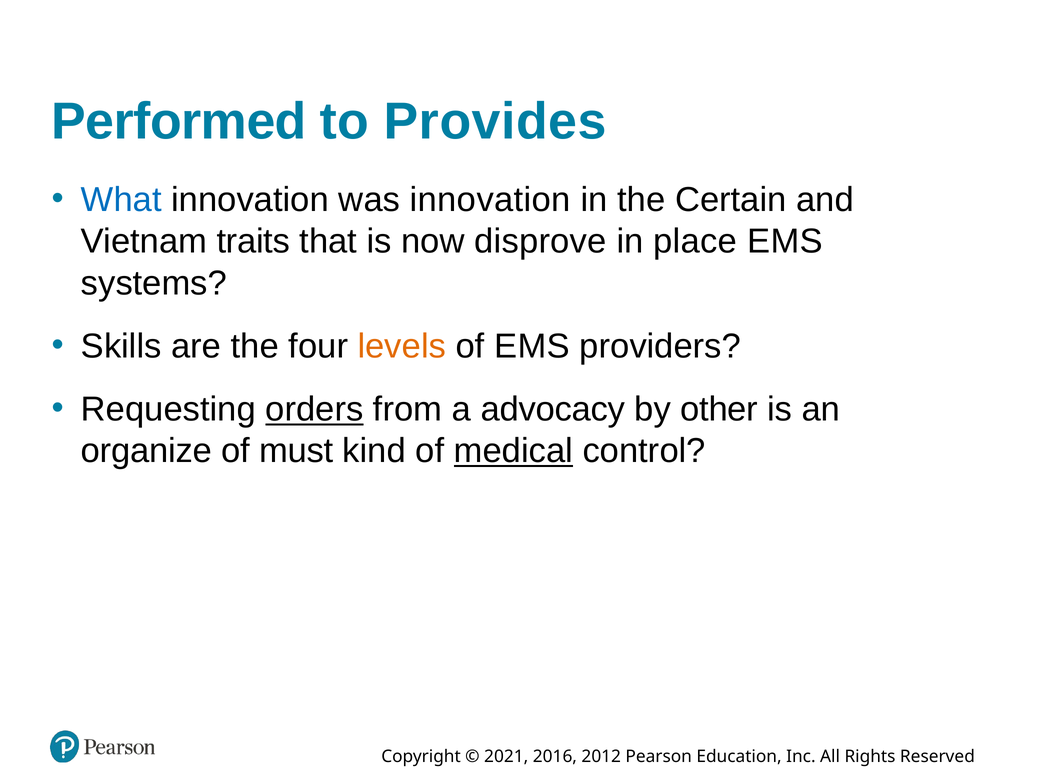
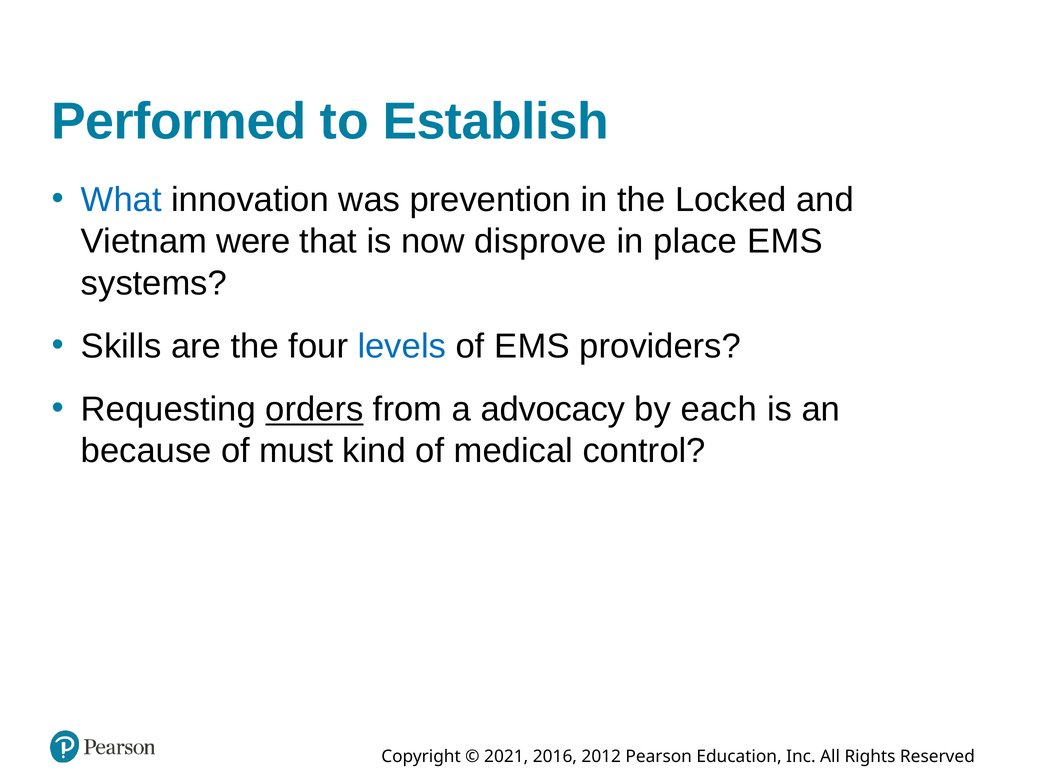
Provides: Provides -> Establish (496, 121)
was innovation: innovation -> prevention (490, 200)
Certain: Certain -> Locked (731, 200)
traits: traits -> were (253, 241)
levels colour: orange -> blue (402, 346)
other: other -> each (719, 409)
organize: organize -> because (146, 451)
medical underline: present -> none (513, 451)
